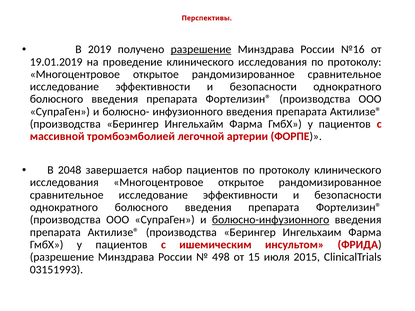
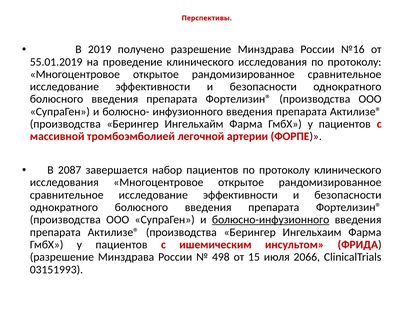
разрешение underline: present -> none (201, 49)
19.01.2019: 19.01.2019 -> 55.01.2019 (56, 62)
2048: 2048 -> 2087 (70, 170)
2015: 2015 -> 2066 (307, 257)
